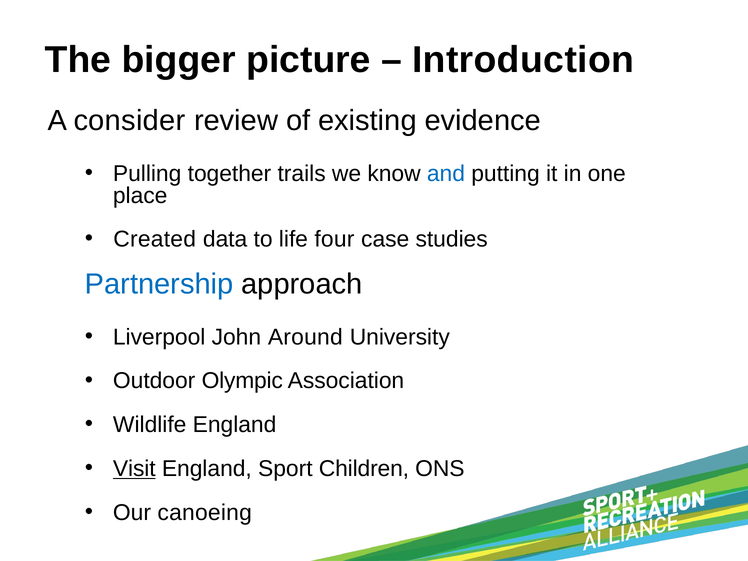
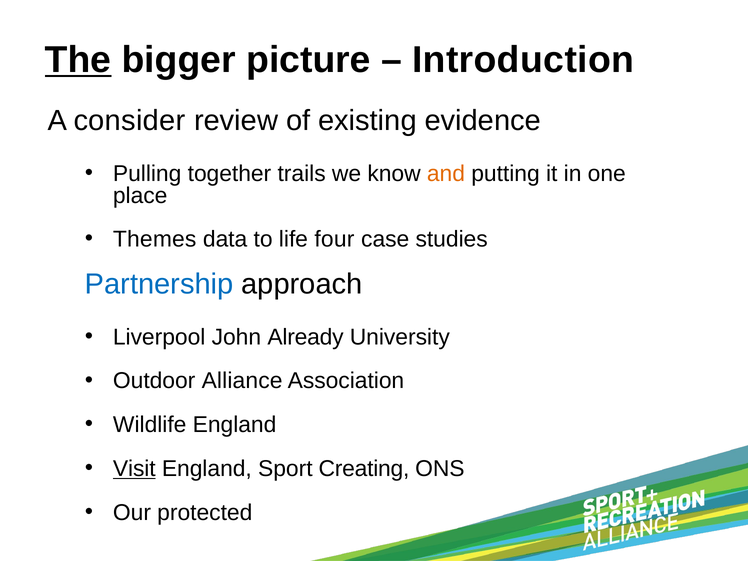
The underline: none -> present (78, 60)
and colour: blue -> orange (446, 174)
Created: Created -> Themes (155, 239)
Around: Around -> Already (306, 337)
Olympic: Olympic -> Alliance (242, 381)
Children: Children -> Creating (364, 469)
canoeing: canoeing -> protected (205, 512)
